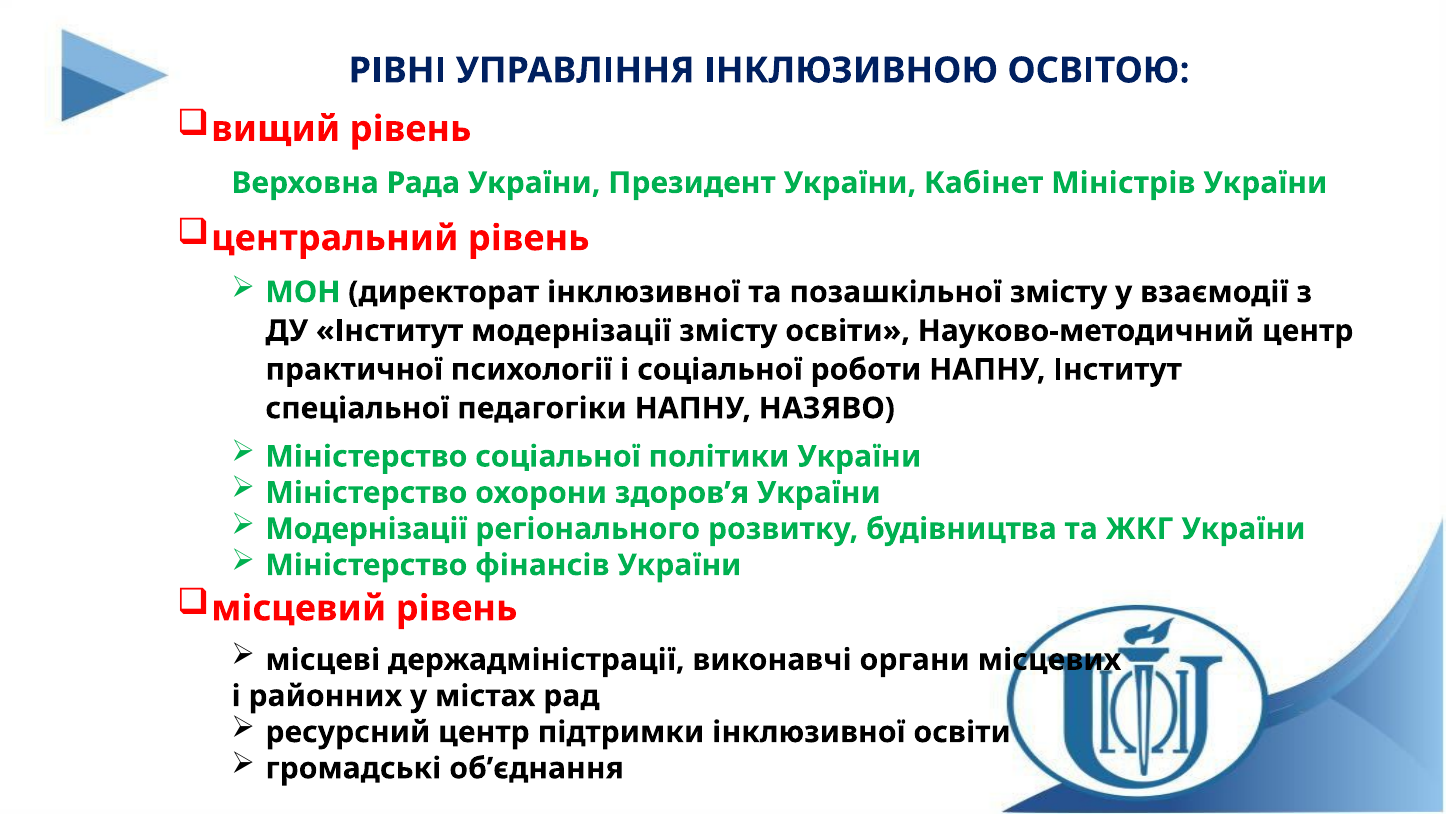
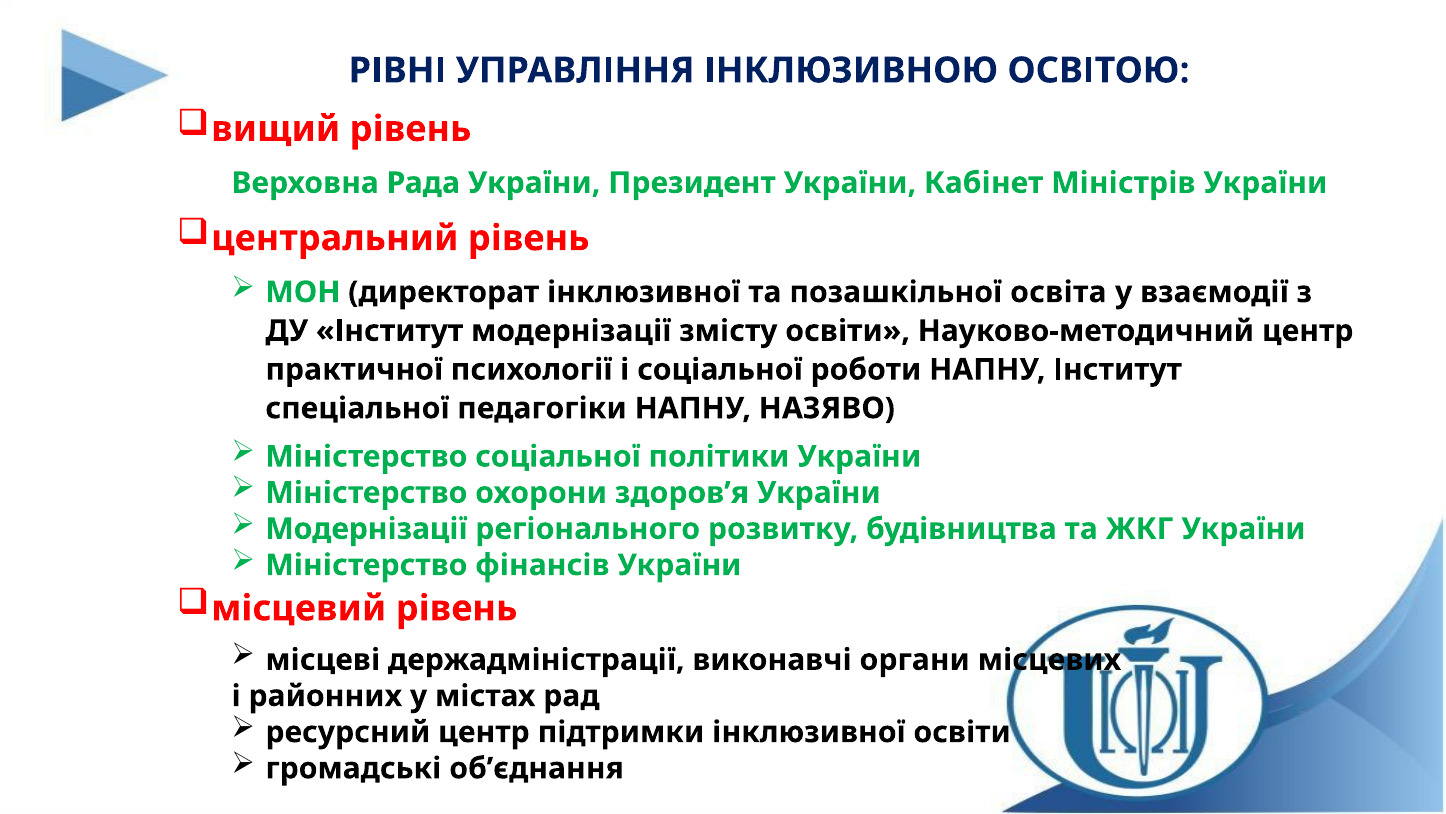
позашкільної змісту: змісту -> освіта (1058, 292)
